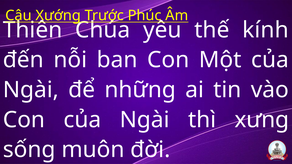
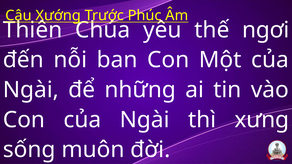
kính: kính -> ngơi (266, 30)
